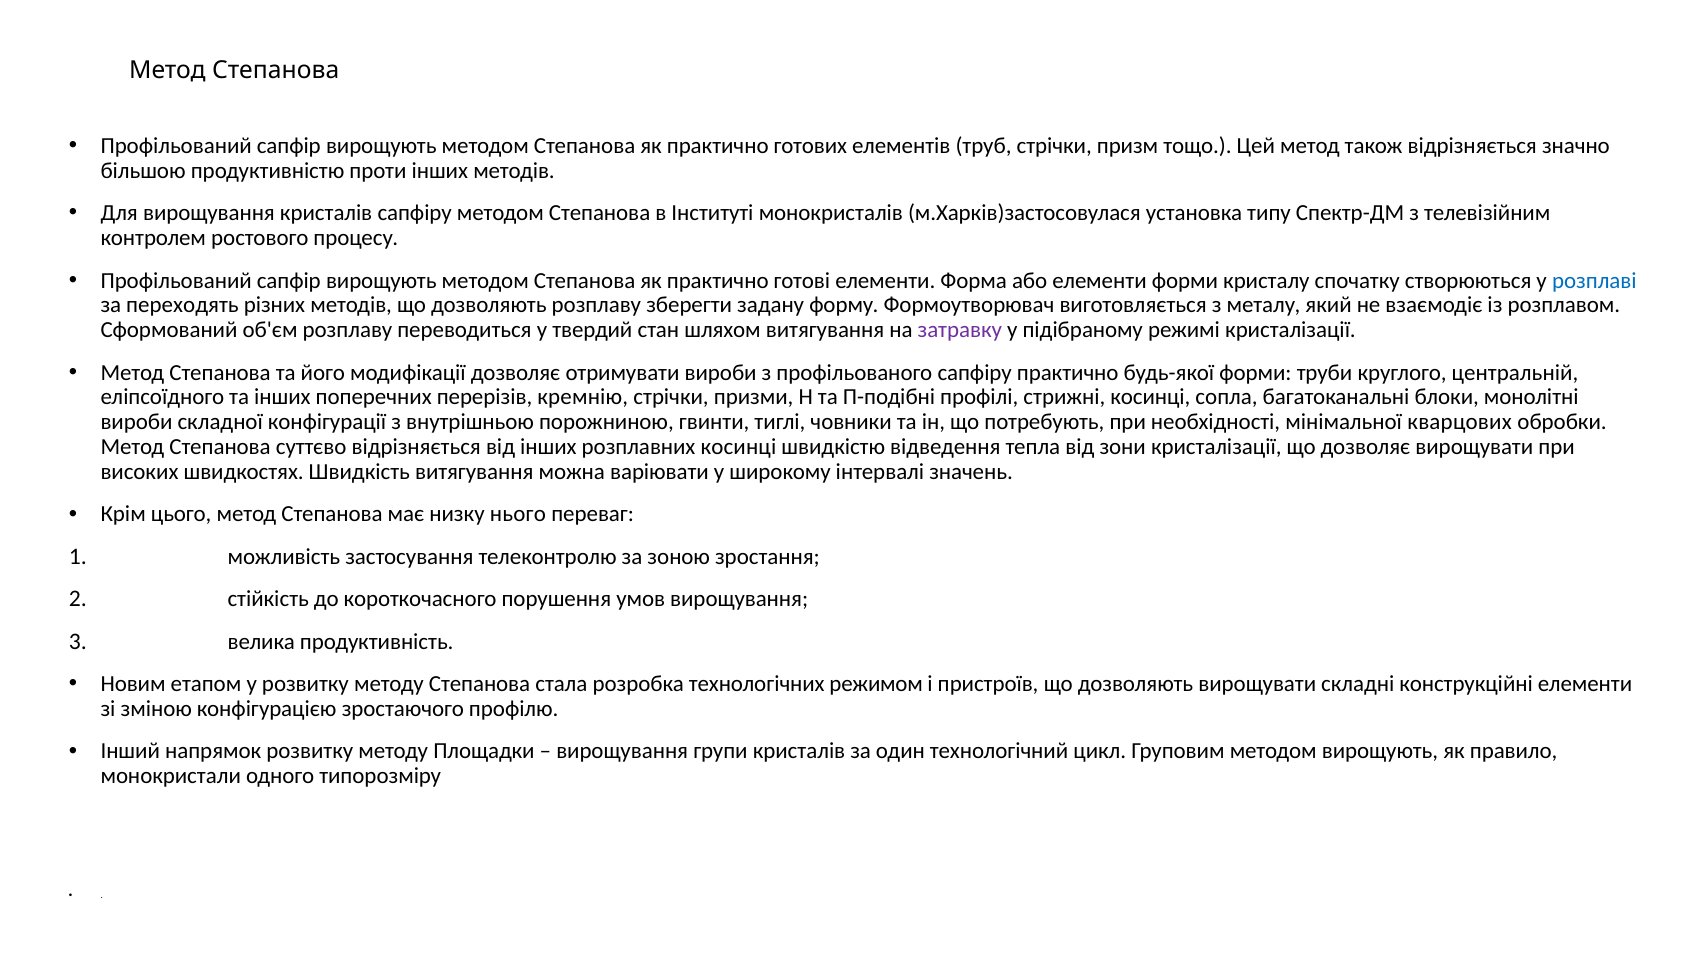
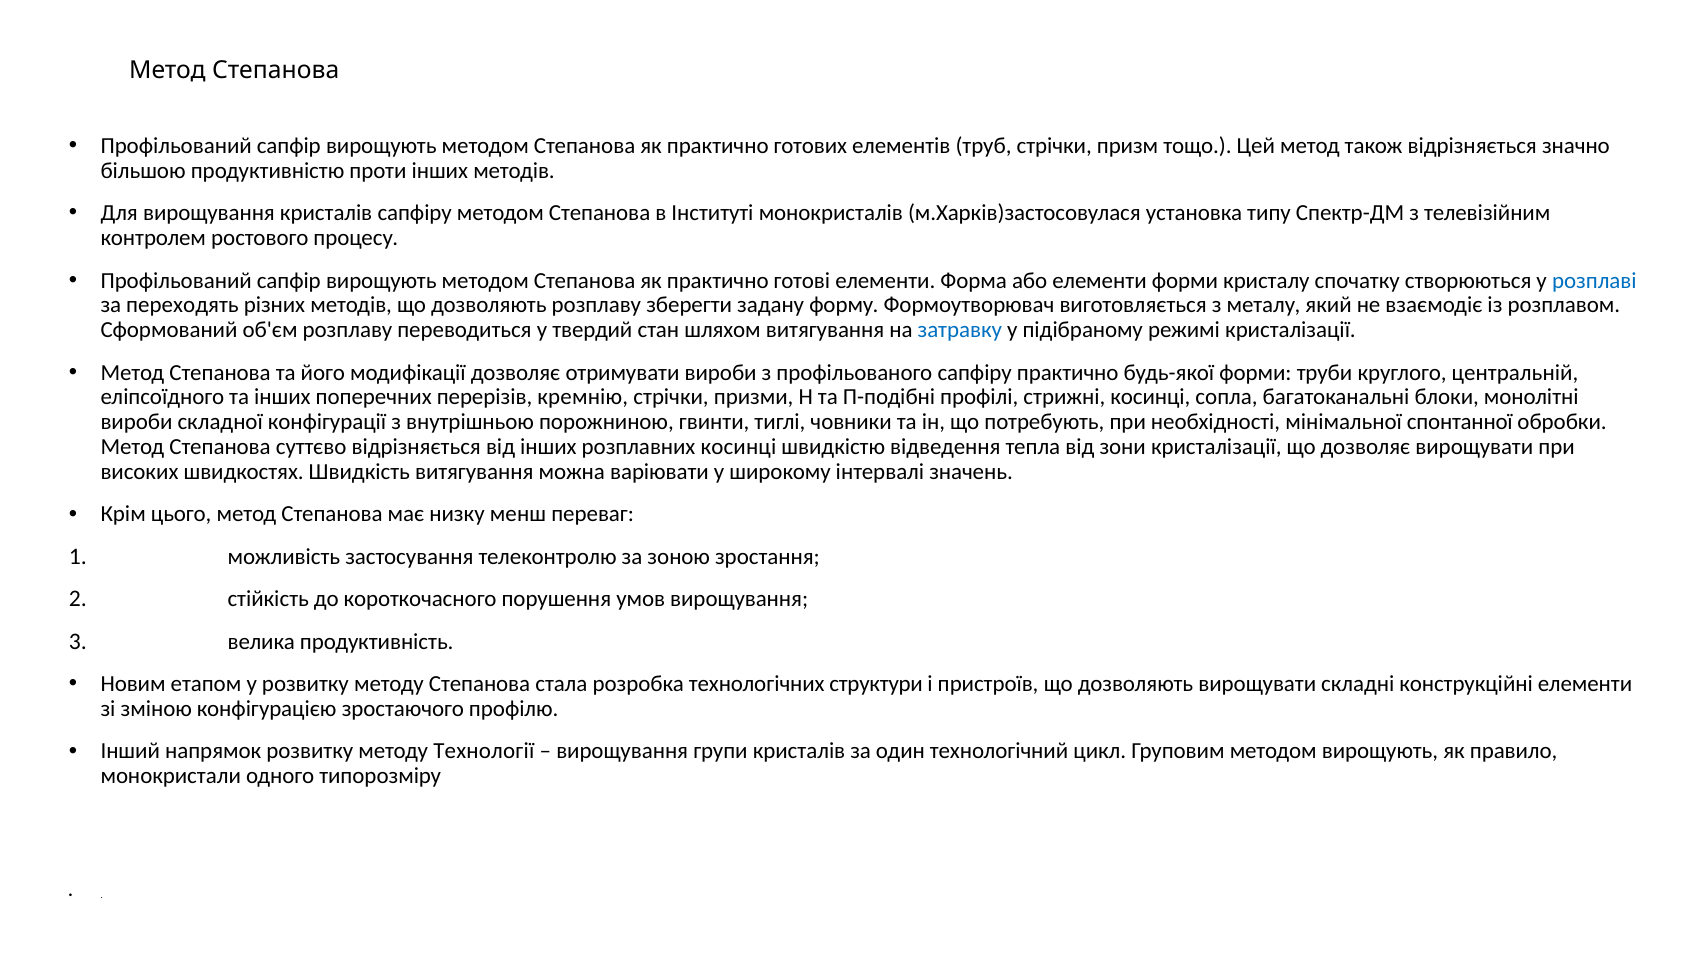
затравку colour: purple -> blue (960, 330)
кварцових: кварцових -> спонтанної (1460, 422)
нього: нього -> менш (518, 514)
режимом: режимом -> структури (876, 684)
Площадки: Площадки -> Технології (484, 751)
